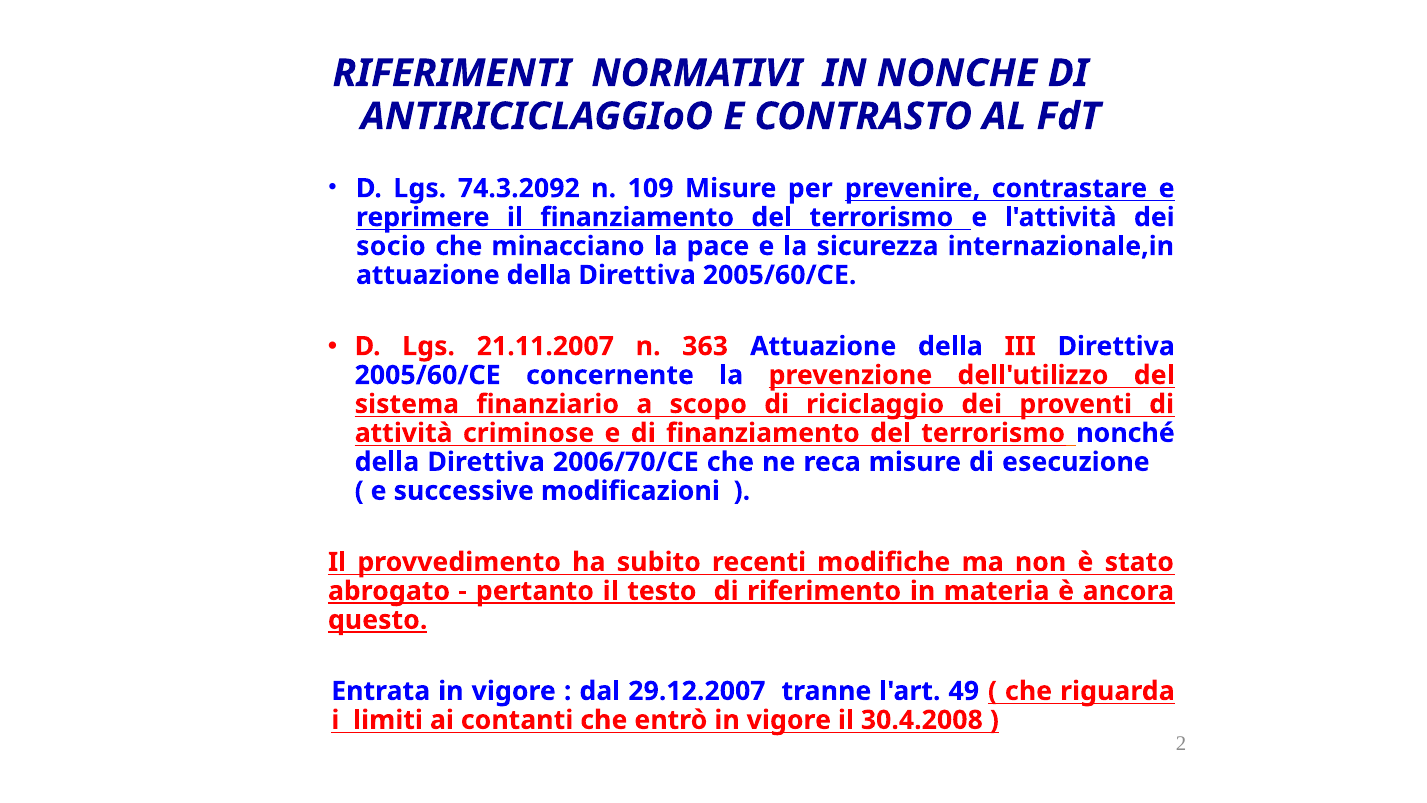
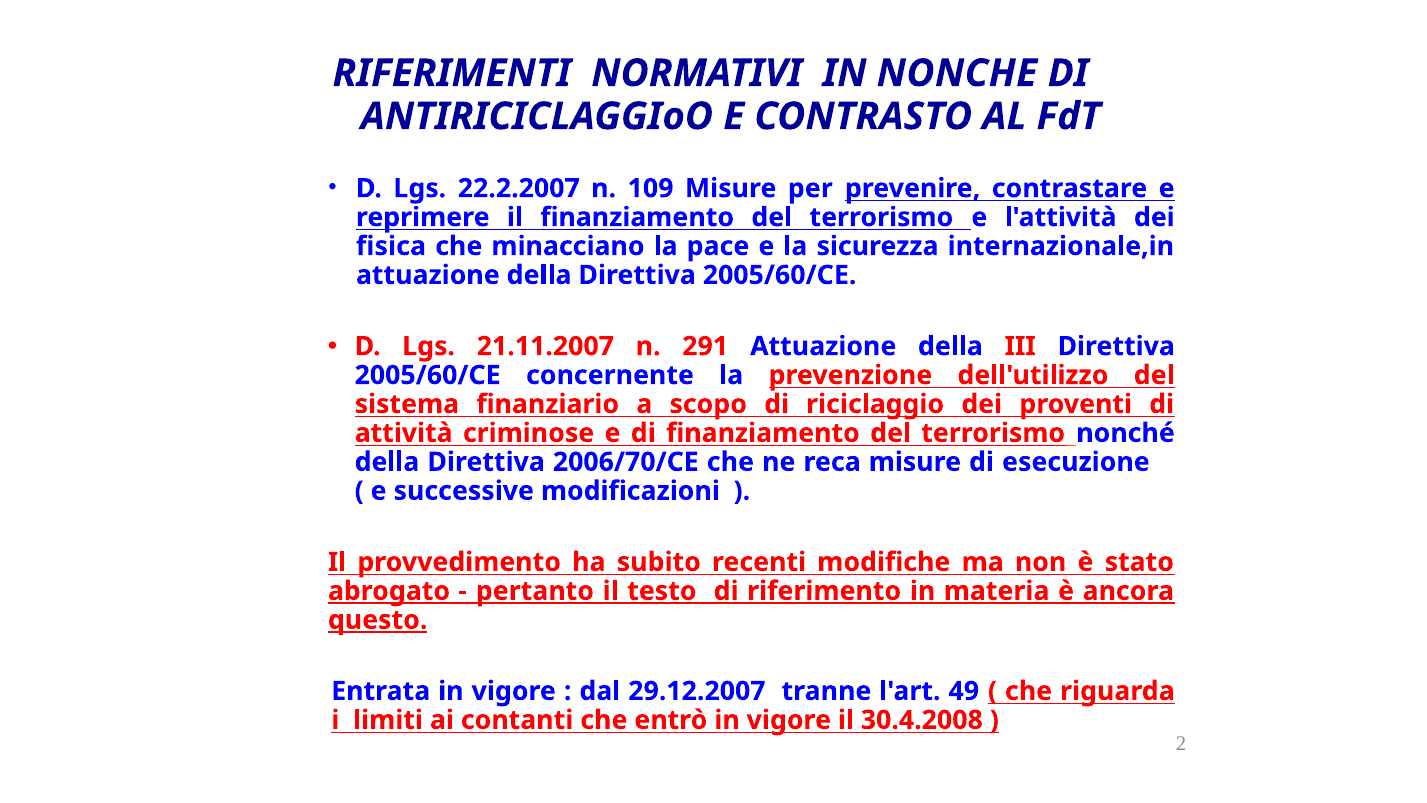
74.3.2092: 74.3.2092 -> 22.2.2007 (519, 188)
socio: socio -> fisica (391, 246)
363: 363 -> 291 (705, 346)
